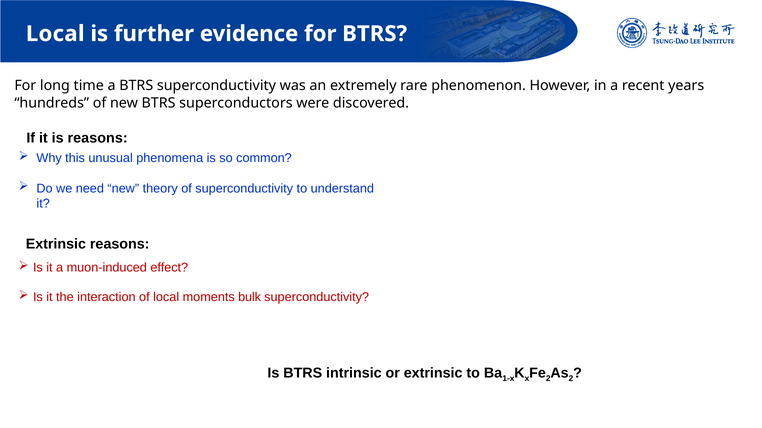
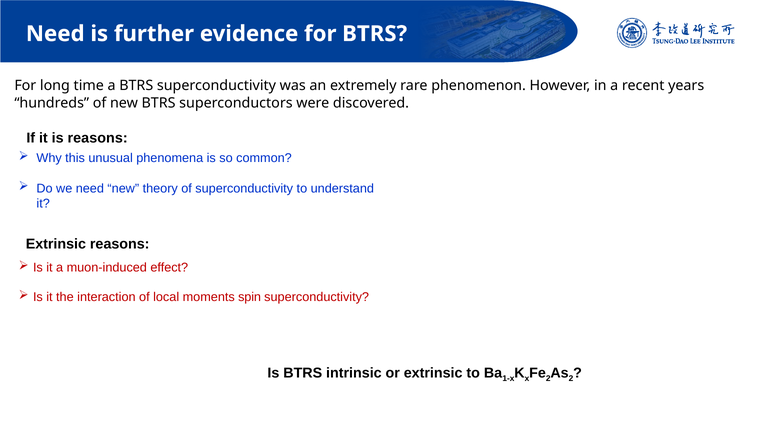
Local: Local -> Need (55, 34)
bulk: bulk -> spin (250, 298)
